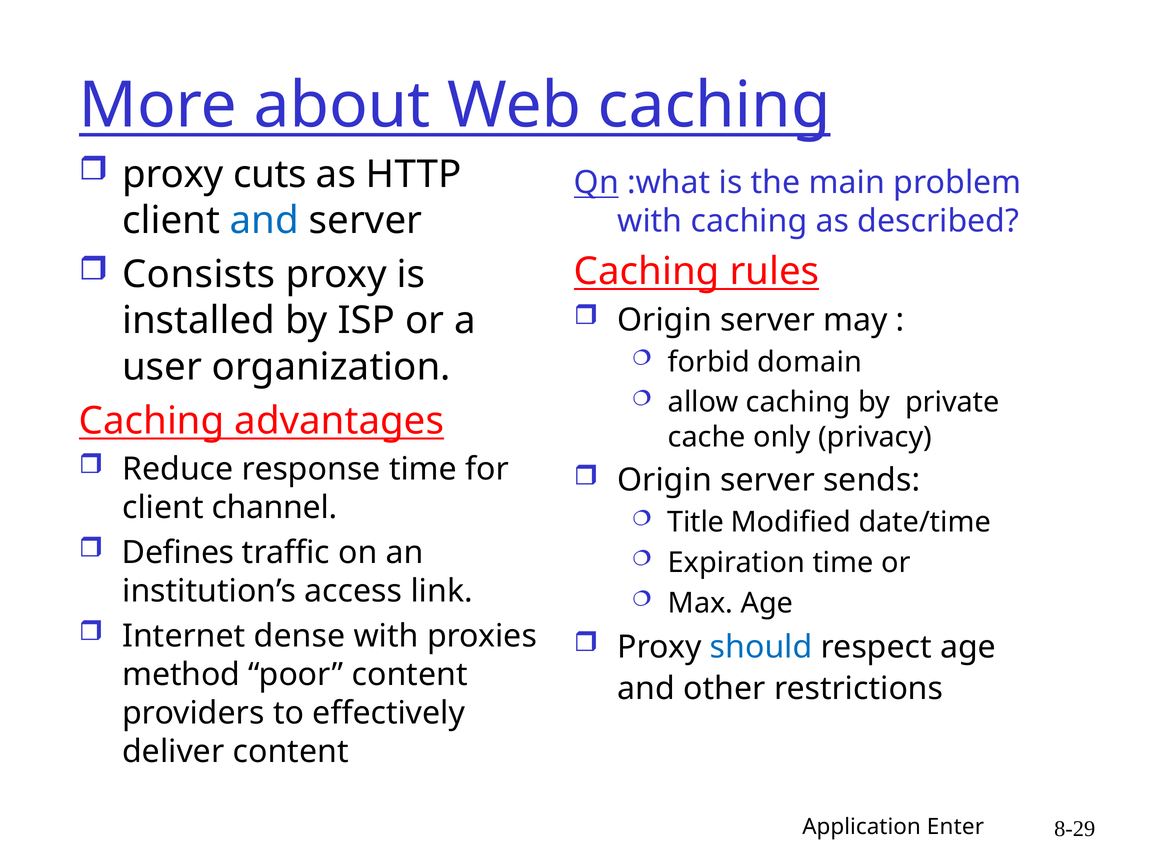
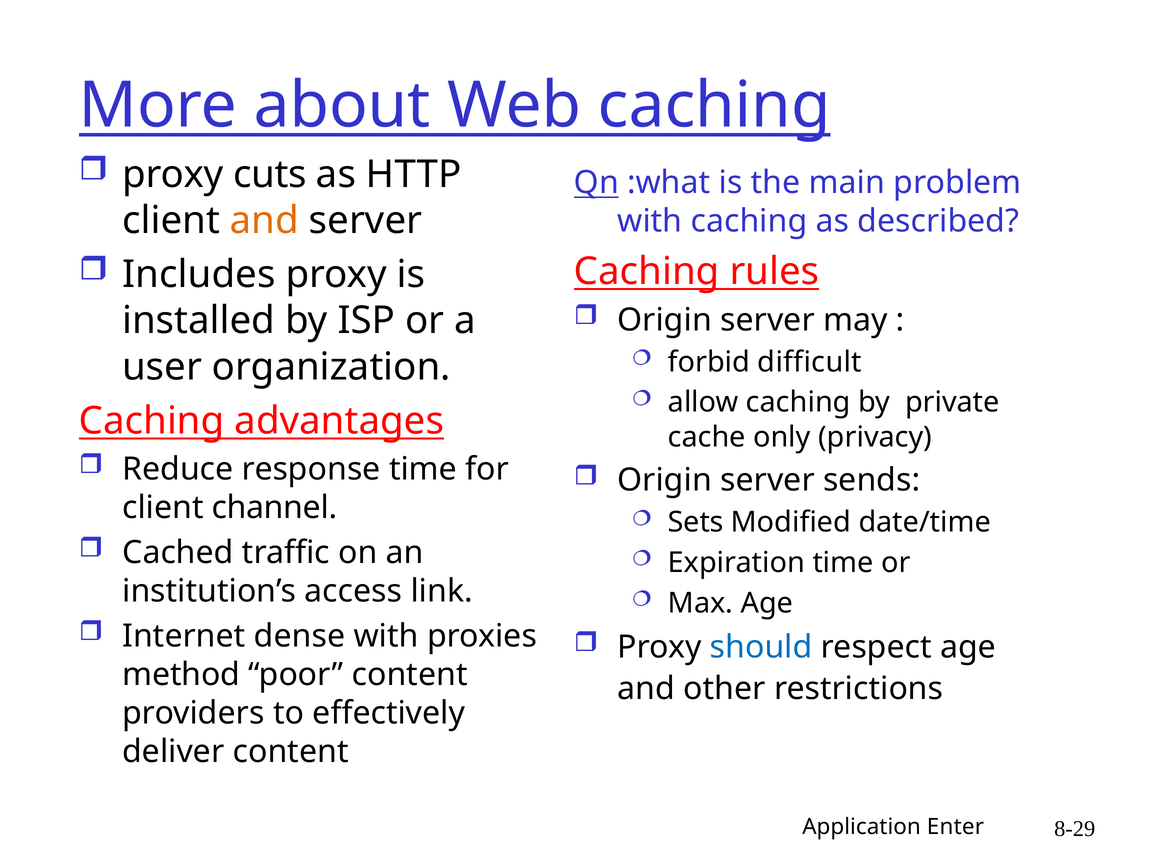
and colour: blue -> orange (264, 221)
Consists: Consists -> Includes (199, 275)
domain: domain -> difficult (810, 362)
Title: Title -> Sets (696, 523)
Defines: Defines -> Cached (178, 553)
